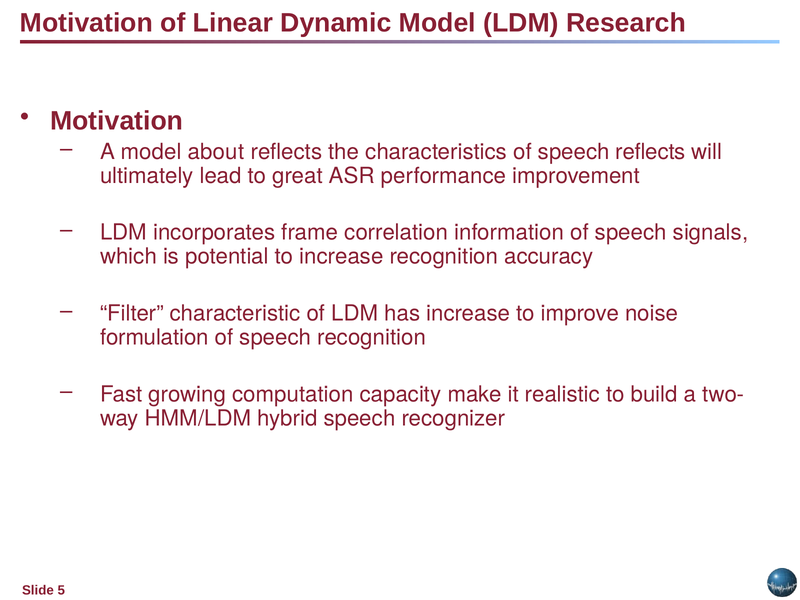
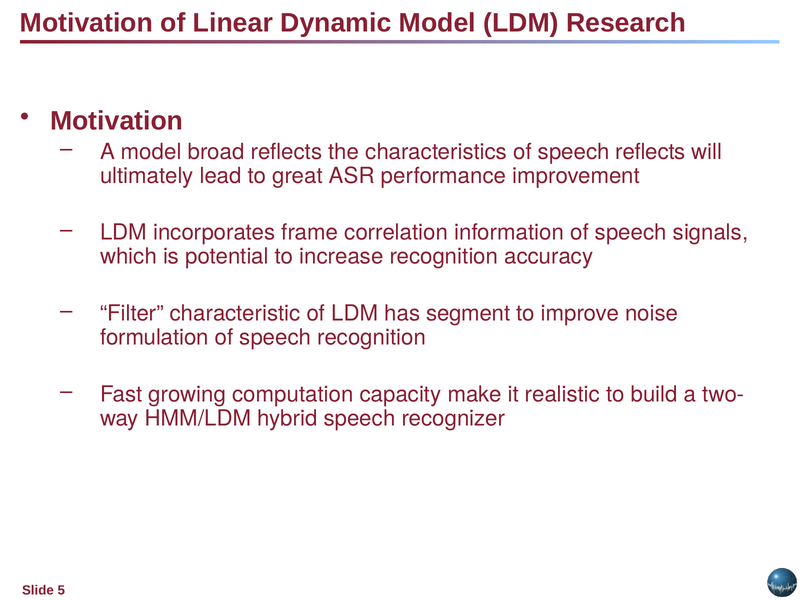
about: about -> broad (216, 152)
has increase: increase -> segment (468, 314)
